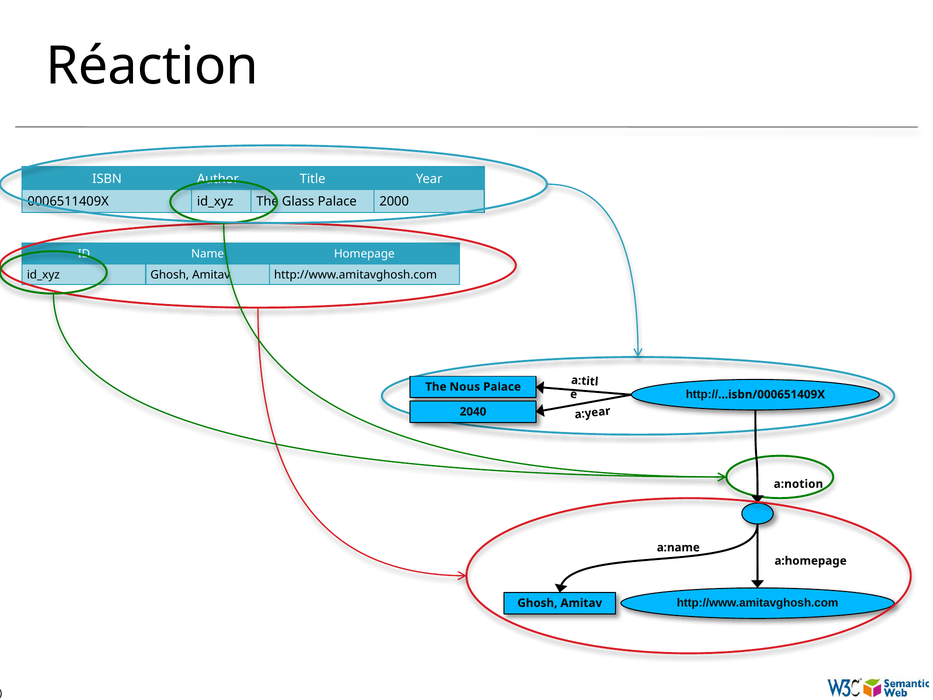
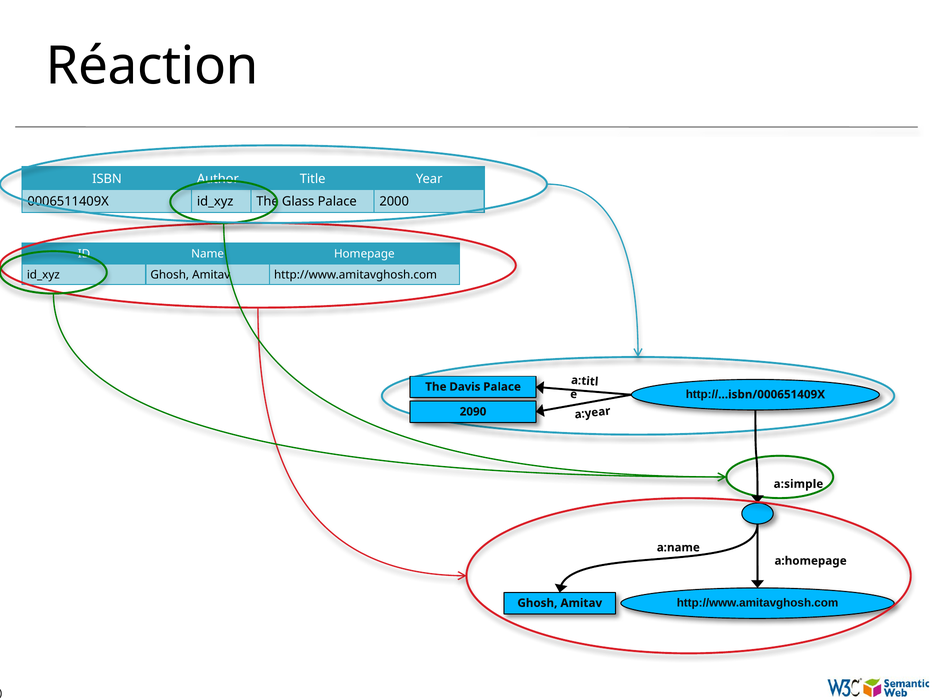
Nous: Nous -> Davis (465, 387)
2040: 2040 -> 2090 (473, 412)
a:notion: a:notion -> a:simple (798, 484)
